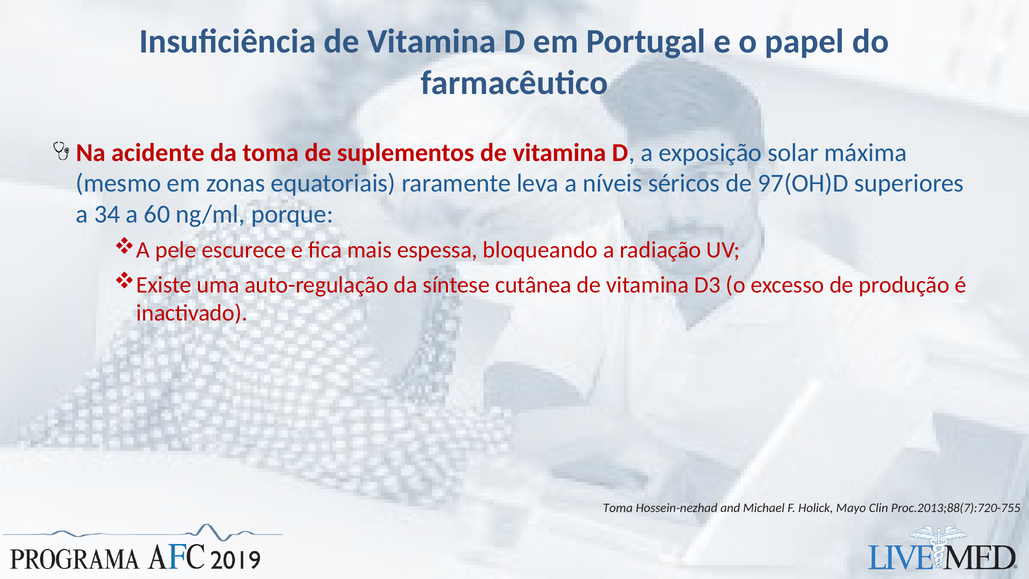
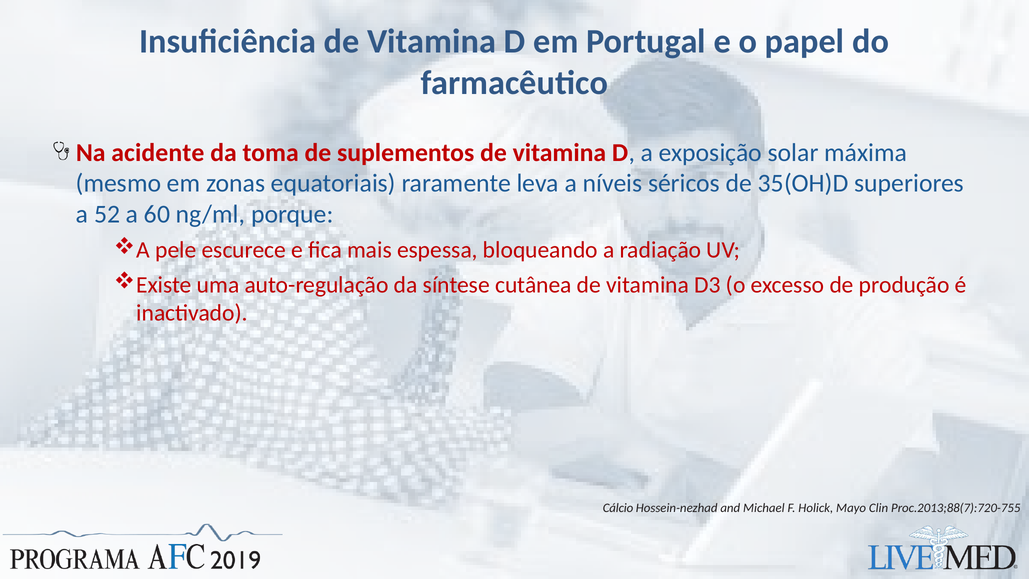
97(OH)D: 97(OH)D -> 35(OH)D (803, 183)
34: 34 -> 52 (107, 214)
Toma: Toma -> Cálcio (618, 508)
